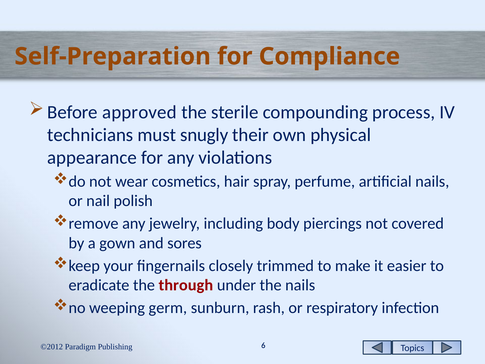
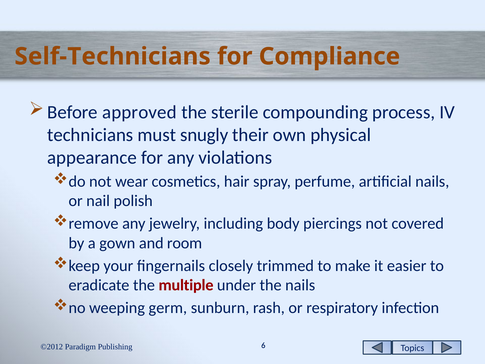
Self-Preparation: Self-Preparation -> Self-Technicians (113, 56)
sores: sores -> room (185, 243)
through: through -> multiple (186, 285)
